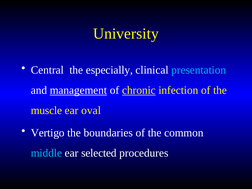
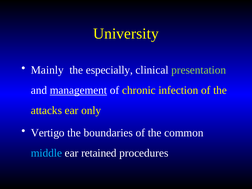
Central: Central -> Mainly (47, 70)
presentation colour: light blue -> light green (199, 70)
chronic underline: present -> none (139, 90)
muscle: muscle -> attacks (46, 110)
oval: oval -> only (91, 110)
selected: selected -> retained (99, 153)
